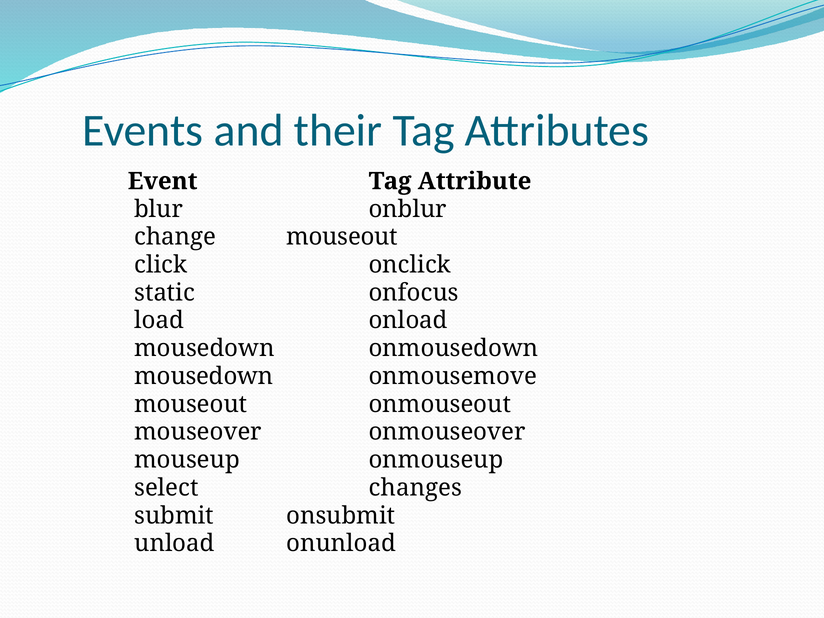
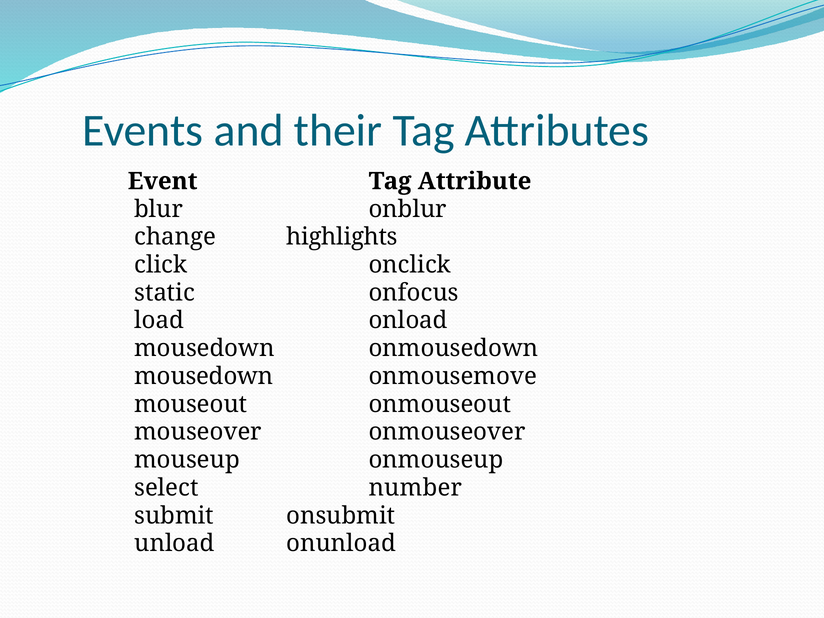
change mouseout: mouseout -> highlights (342, 237)
changes: changes -> number (415, 488)
